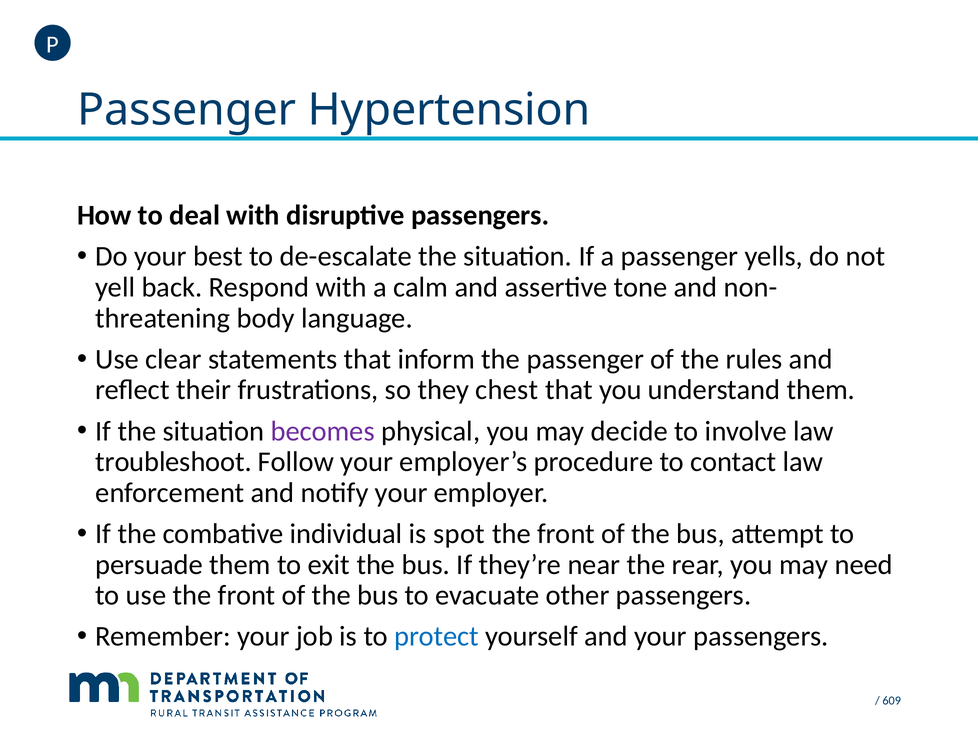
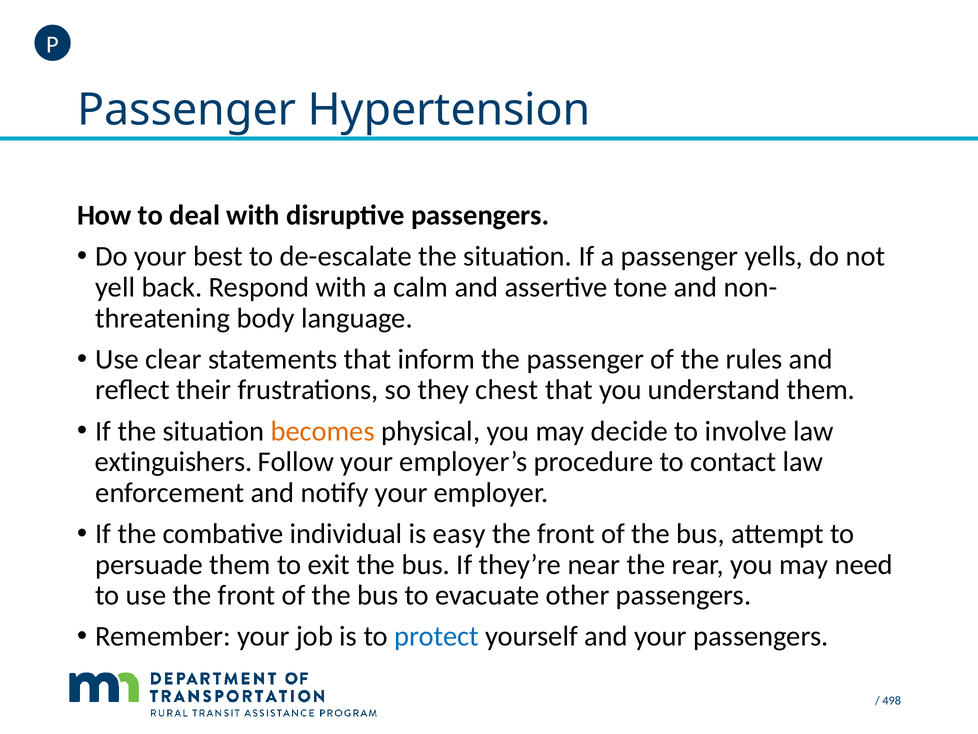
becomes colour: purple -> orange (323, 431)
troubleshoot: troubleshoot -> extinguishers (174, 462)
spot: spot -> easy (459, 533)
609: 609 -> 498 (892, 700)
